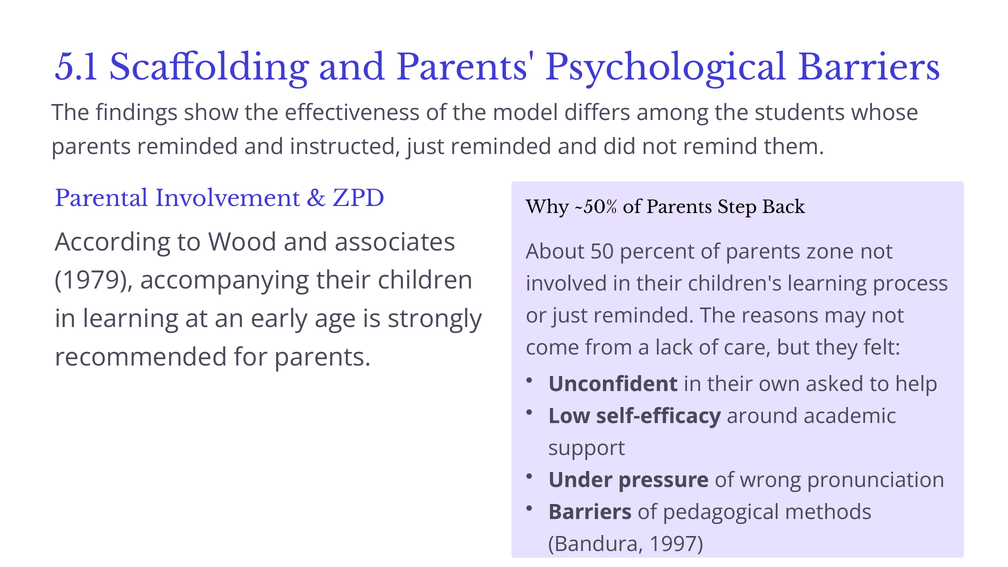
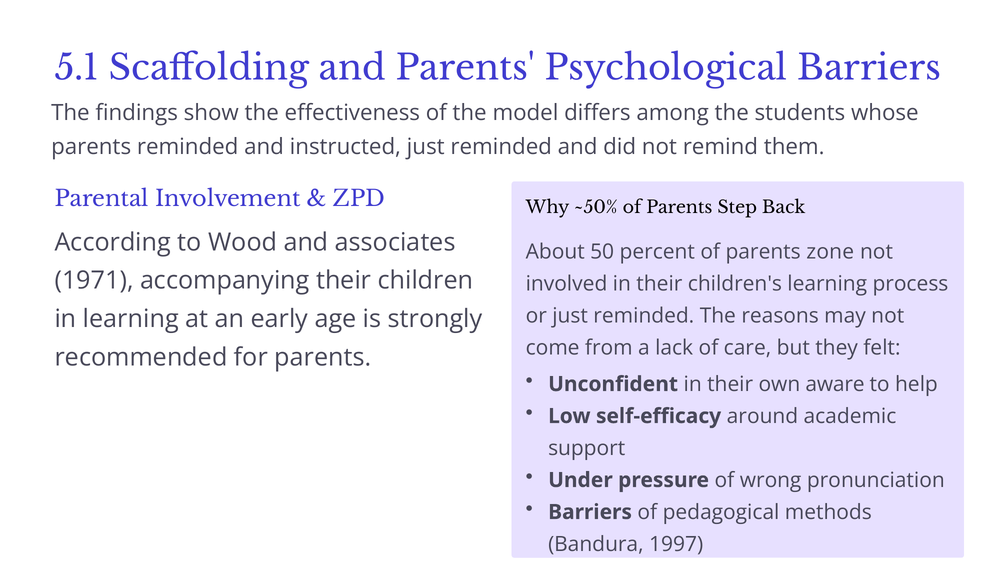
1979: 1979 -> 1971 (94, 281)
asked: asked -> aware (835, 384)
